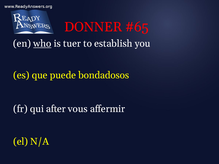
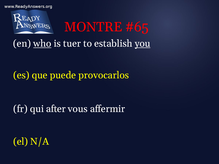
DONNER: DONNER -> MONTRE (93, 27)
you underline: none -> present (143, 44)
bondadosos: bondadosos -> provocarlos (104, 75)
